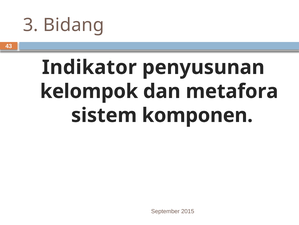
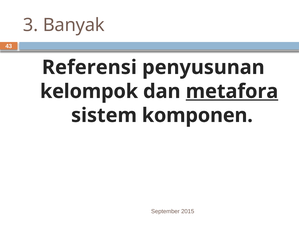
Bidang: Bidang -> Banyak (74, 25)
Indikator: Indikator -> Referensi (89, 67)
metafora underline: none -> present (232, 91)
